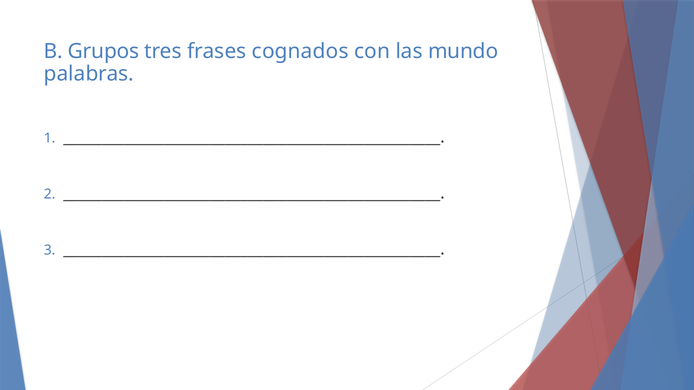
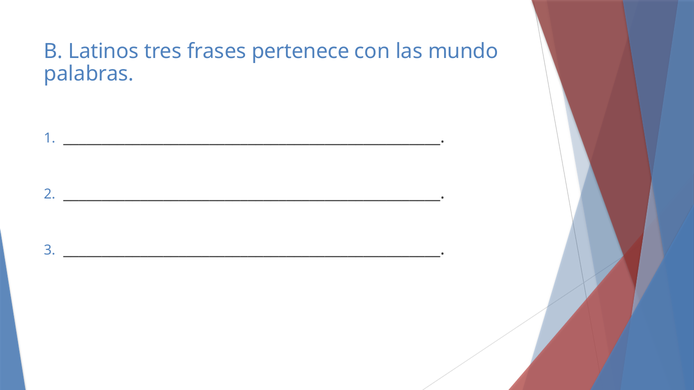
Grupos: Grupos -> Latinos (103, 51)
cognados: cognados -> pertenece (300, 51)
